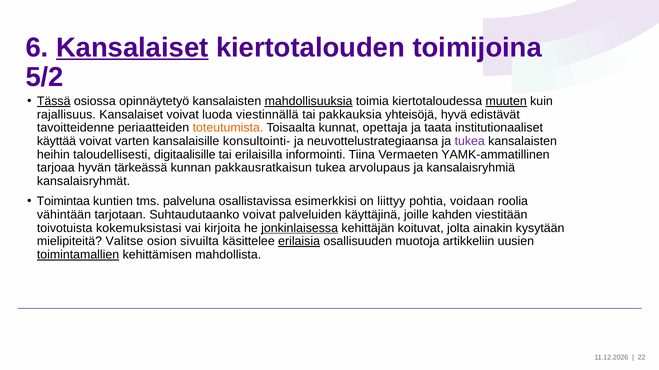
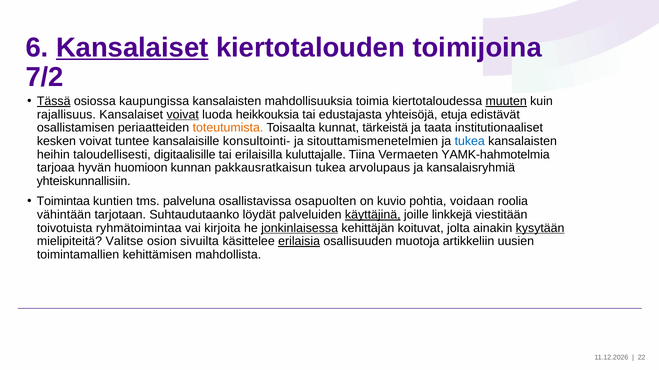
5/2: 5/2 -> 7/2 (45, 77)
opinnäytetyö: opinnäytetyö -> kaupungissa (154, 101)
mahdollisuuksia underline: present -> none (309, 101)
voivat underline: none -> present (183, 115)
viestinnällä: viestinnällä -> heikkouksia (267, 115)
pakkauksia: pakkauksia -> edustajasta (350, 115)
hyvä: hyvä -> etuja (454, 115)
tavoitteidenne: tavoitteidenne -> osallistamisen (76, 128)
opettaja: opettaja -> tärkeistä (385, 128)
käyttää: käyttää -> kesken (56, 141)
varten: varten -> tuntee (132, 141)
neuvottelustrategiaansa: neuvottelustrategiaansa -> sitouttamismenetelmien (373, 141)
tukea colour: purple -> blue (470, 141)
informointi: informointi -> kuluttajalle (316, 155)
YAMK-ammatillinen: YAMK-ammatillinen -> YAMK-hahmotelmia (496, 155)
tärkeässä: tärkeässä -> huomioon (141, 168)
kansalaisryhmät: kansalaisryhmät -> yhteiskunnallisiin (84, 181)
esimerkkisi: esimerkkisi -> osapuolten (326, 202)
liittyy: liittyy -> kuvio (392, 202)
Suhtaudutaanko voivat: voivat -> löydät (259, 215)
käyttäjinä underline: none -> present (373, 215)
kahden: kahden -> linkkejä (452, 215)
kokemuksistasi: kokemuksistasi -> ryhmätoimintaa (139, 228)
kysytään underline: none -> present (540, 228)
toimintamallien underline: present -> none (78, 255)
